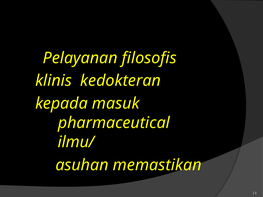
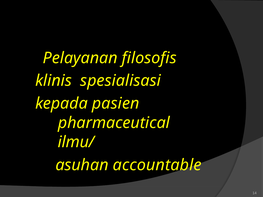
kedokteran: kedokteran -> spesialisasi (121, 81)
masuk: masuk -> pasien (116, 104)
memastikan: memastikan -> accountable (157, 165)
